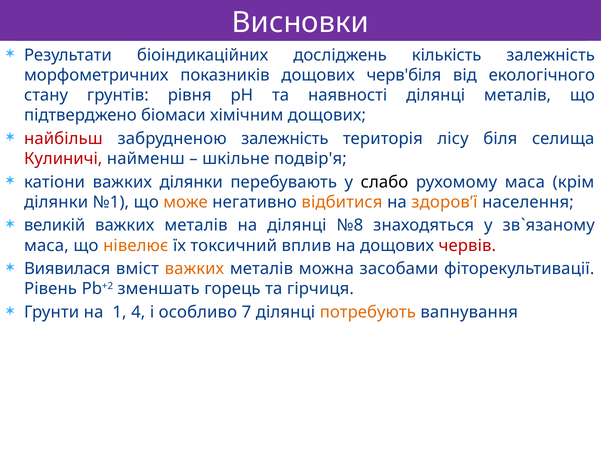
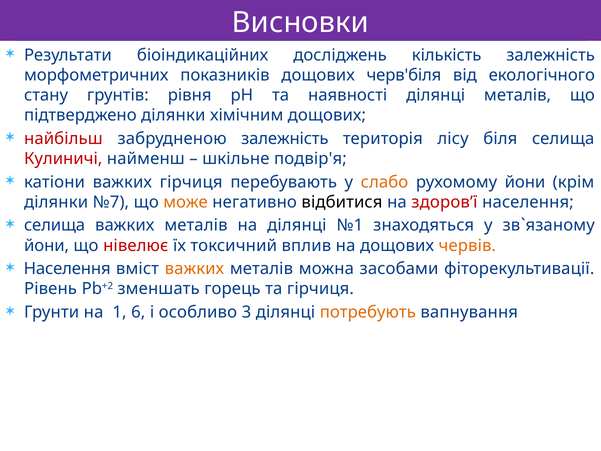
підтверджено біомаси: біомаси -> ділянки (173, 115)
важких ділянки: ділянки -> гірчиця (191, 182)
слабо colour: black -> orange (384, 182)
рухомому маса: маса -> йони (525, 182)
№1: №1 -> №7 (111, 202)
відбитися colour: orange -> black (342, 202)
здоров’ї colour: orange -> red (444, 202)
великій: великій -> селища (55, 225)
№8: №8 -> №1 (350, 225)
маса: маса -> йони (47, 245)
нівелює colour: orange -> red (136, 245)
червів colour: red -> orange (467, 245)
Виявилася: Виявилася -> Населення (67, 269)
4: 4 -> 6 (138, 312)
7: 7 -> 3 (246, 312)
